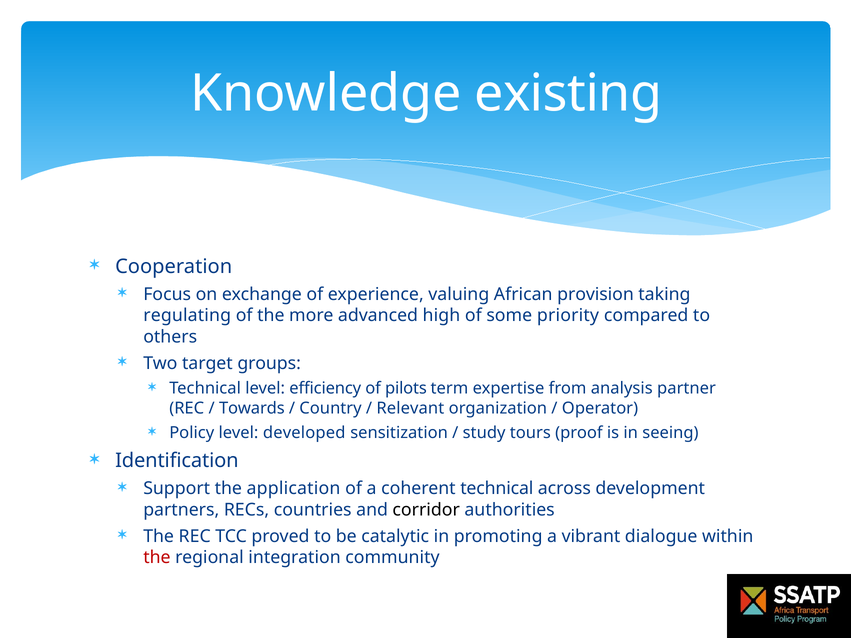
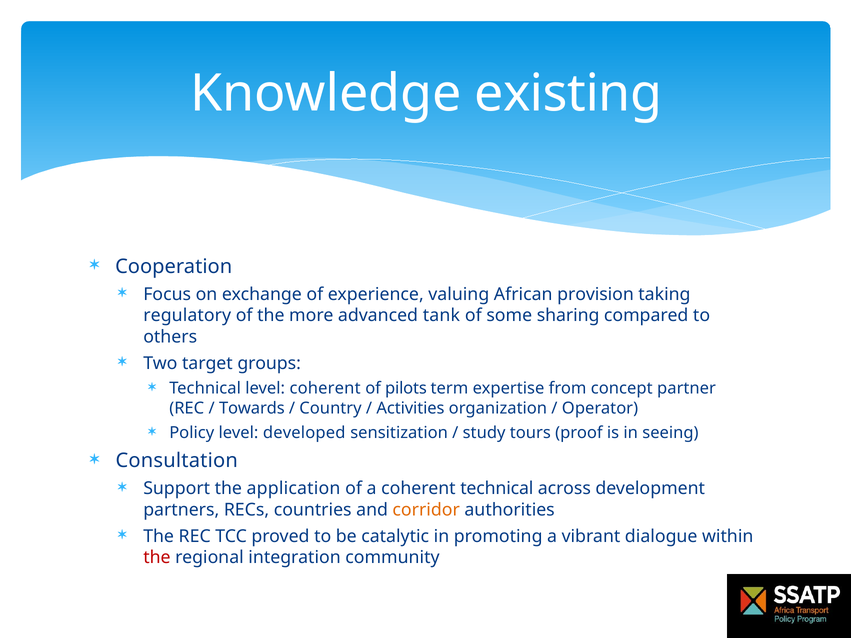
regulating: regulating -> regulatory (187, 316)
high: high -> tank (441, 316)
priority: priority -> sharing (568, 316)
level efficiency: efficiency -> coherent (325, 389)
analysis: analysis -> concept (622, 389)
Relevant: Relevant -> Activities (410, 409)
Identification: Identification -> Consultation (177, 461)
corridor colour: black -> orange (426, 510)
